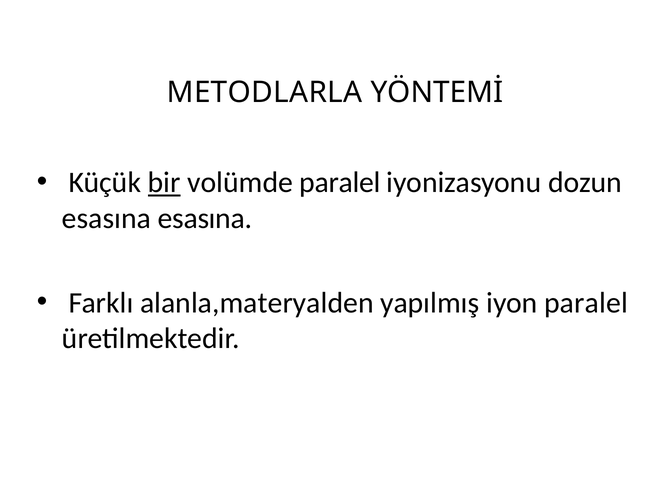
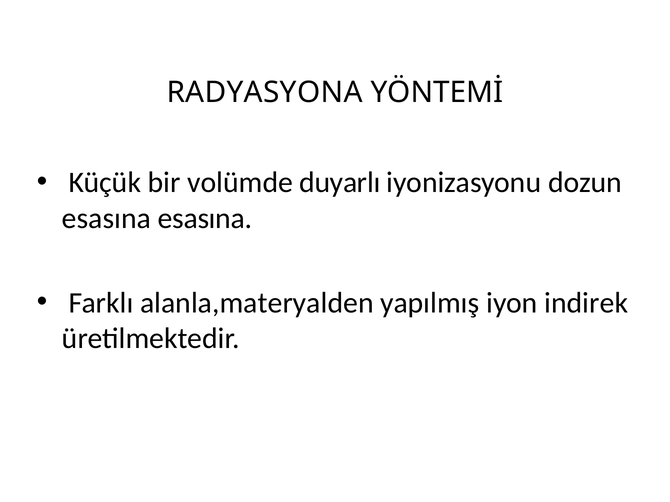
METODLARLA: METODLARLA -> RADYASYONA (265, 92)
bir underline: present -> none (164, 183)
volümde paralel: paralel -> duyarlı (340, 183)
iyon paralel: paralel -> indirek (586, 303)
